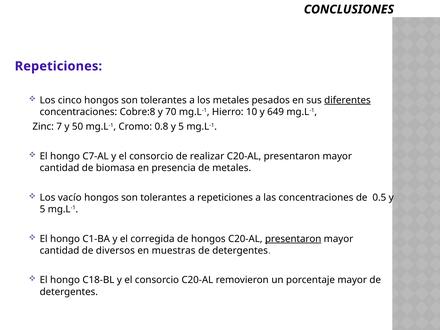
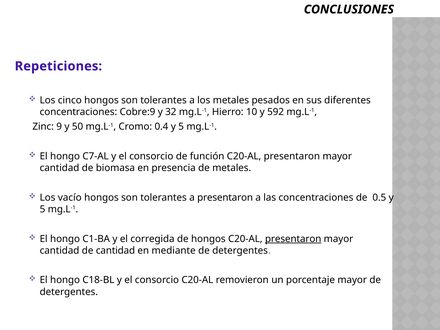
diferentes underline: present -> none (347, 100)
Cobre:8: Cobre:8 -> Cobre:9 (137, 112)
70: 70 -> 32 (171, 112)
649: 649 -> 592 (276, 112)
7: 7 -> 9 (59, 127)
0.8: 0.8 -> 0.4 (161, 127)
realizar: realizar -> función (207, 156)
a repeticiones: repeticiones -> presentaron (225, 198)
de diversos: diversos -> cantidad (115, 251)
muestras: muestras -> mediante (174, 251)
